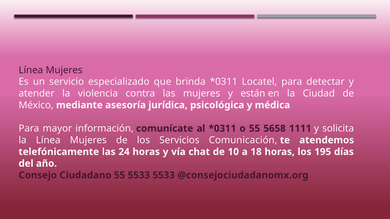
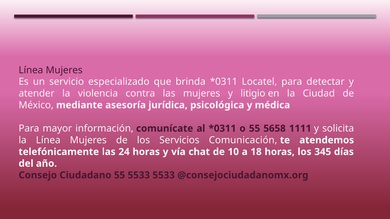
están: están -> litigio (253, 94)
195: 195 -> 345 (323, 152)
